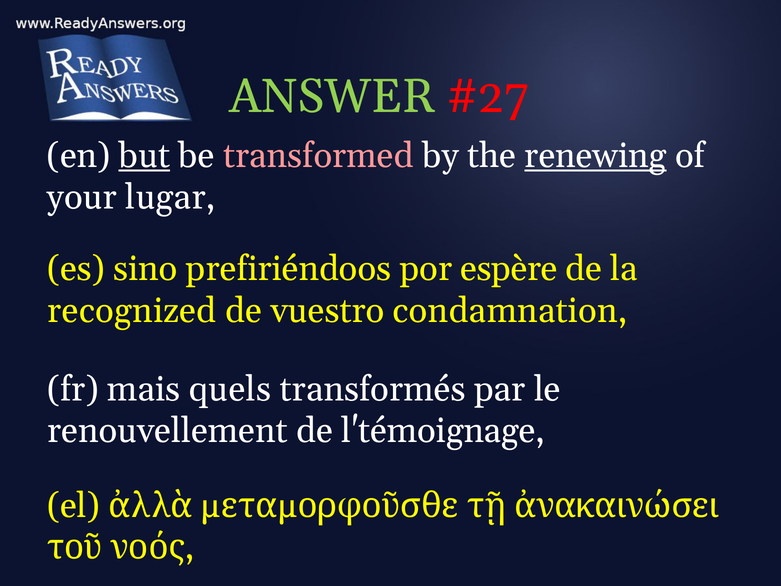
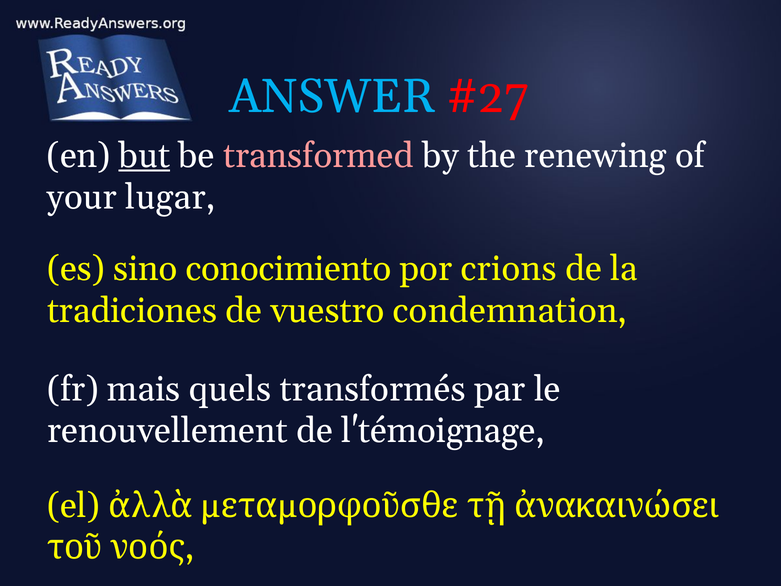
ANSWER colour: light green -> light blue (332, 96)
renewing underline: present -> none (596, 156)
prefiriéndoos: prefiriéndoos -> conocimiento (289, 269)
espère: espère -> crions (509, 269)
recognized: recognized -> tradiciones (132, 311)
condamnation: condamnation -> condemnation (510, 311)
